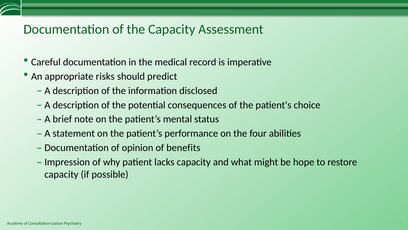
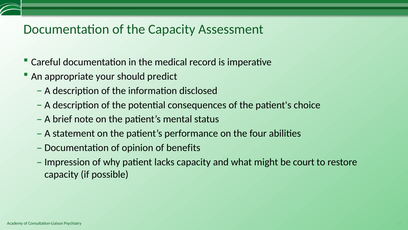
risks: risks -> your (105, 76)
hope: hope -> court (304, 162)
